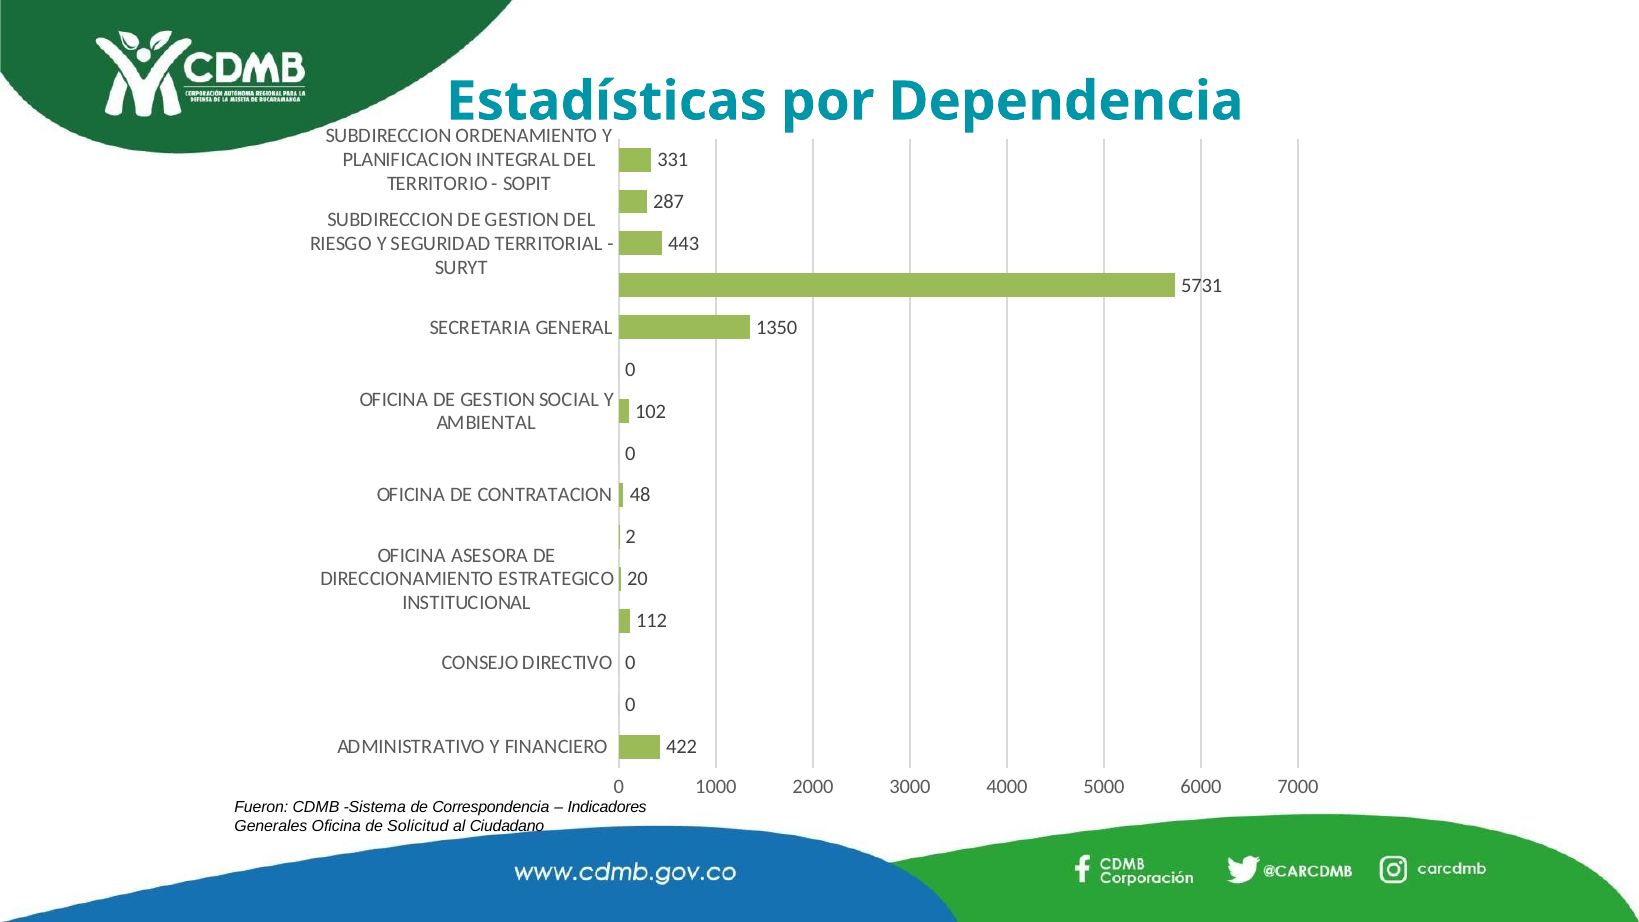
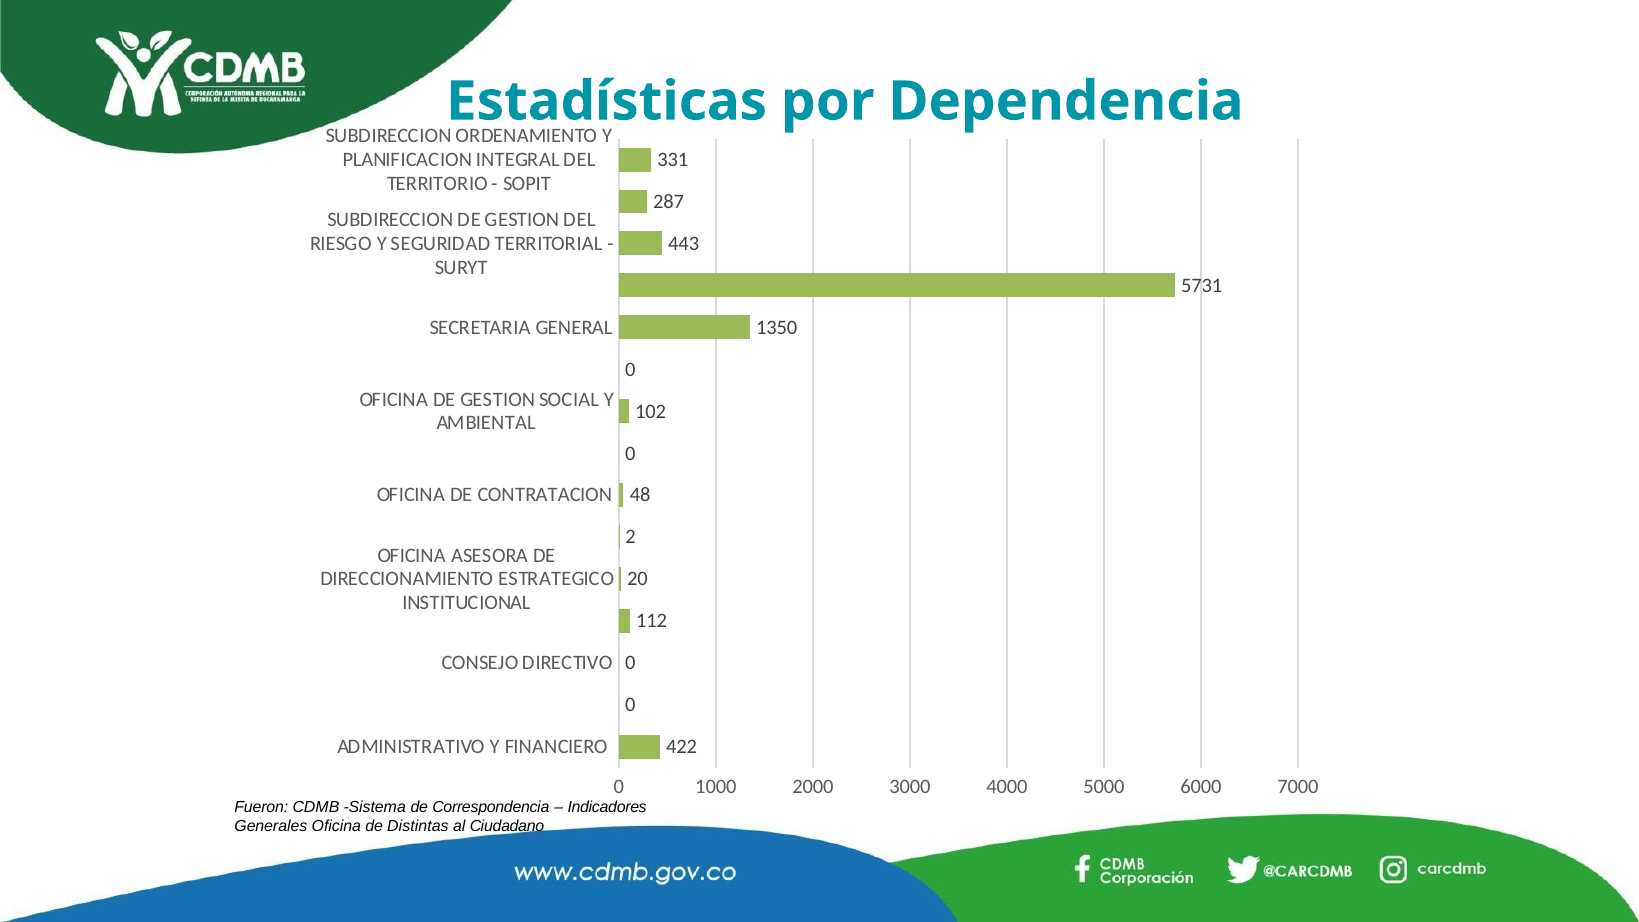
Solicitud: Solicitud -> Distintas (418, 826)
